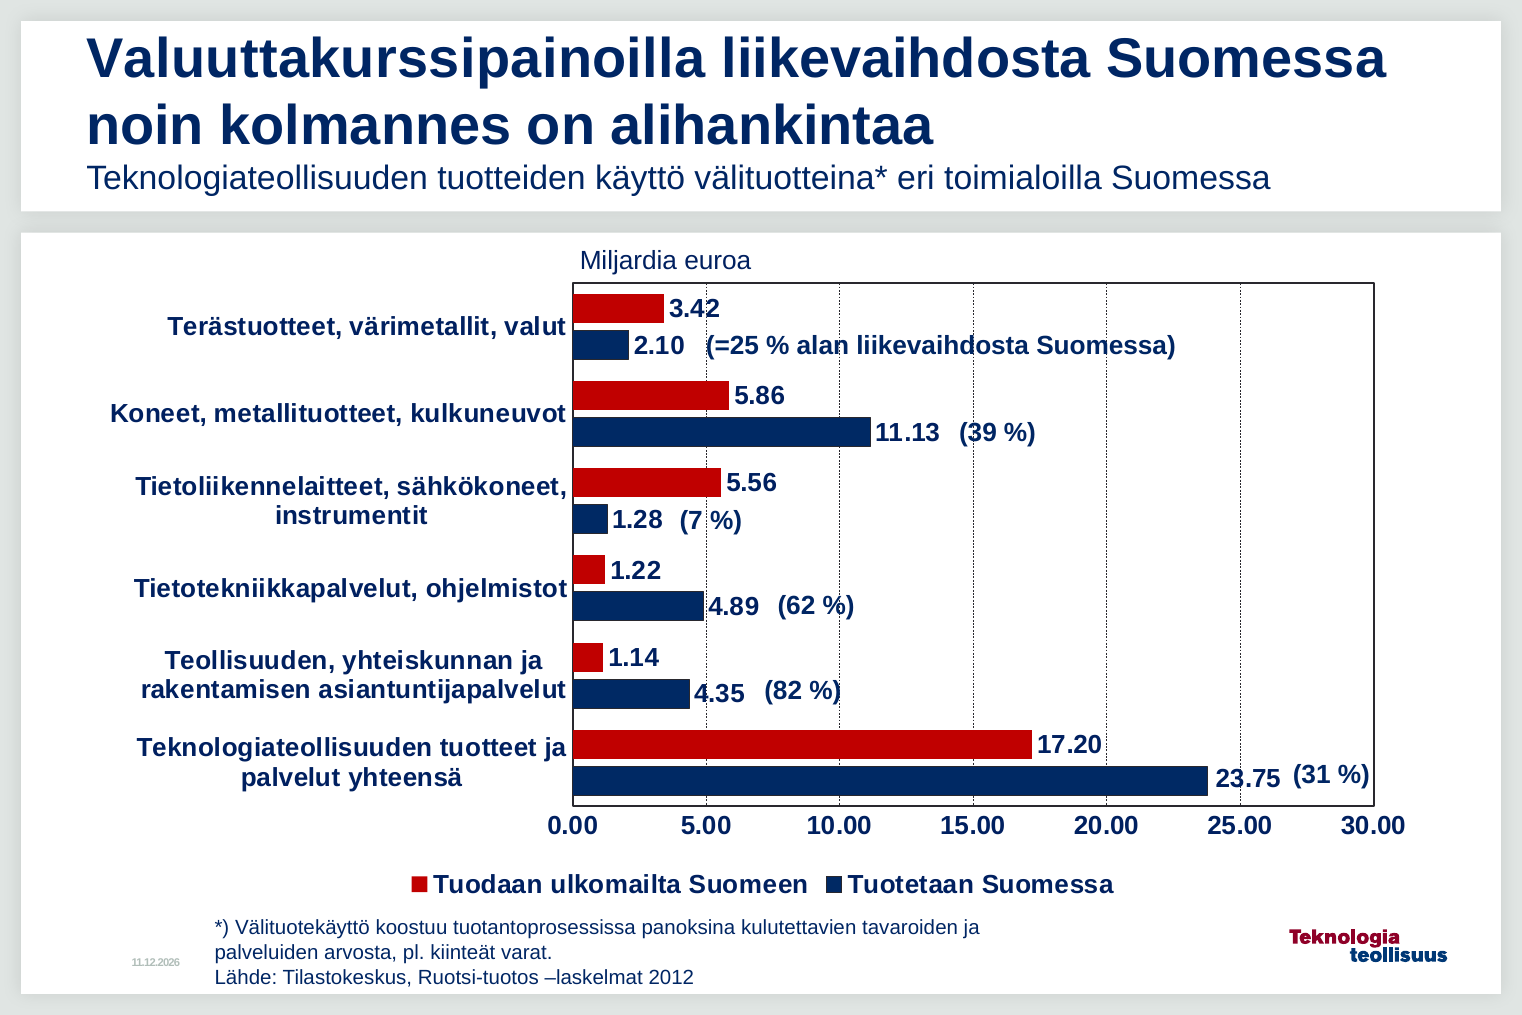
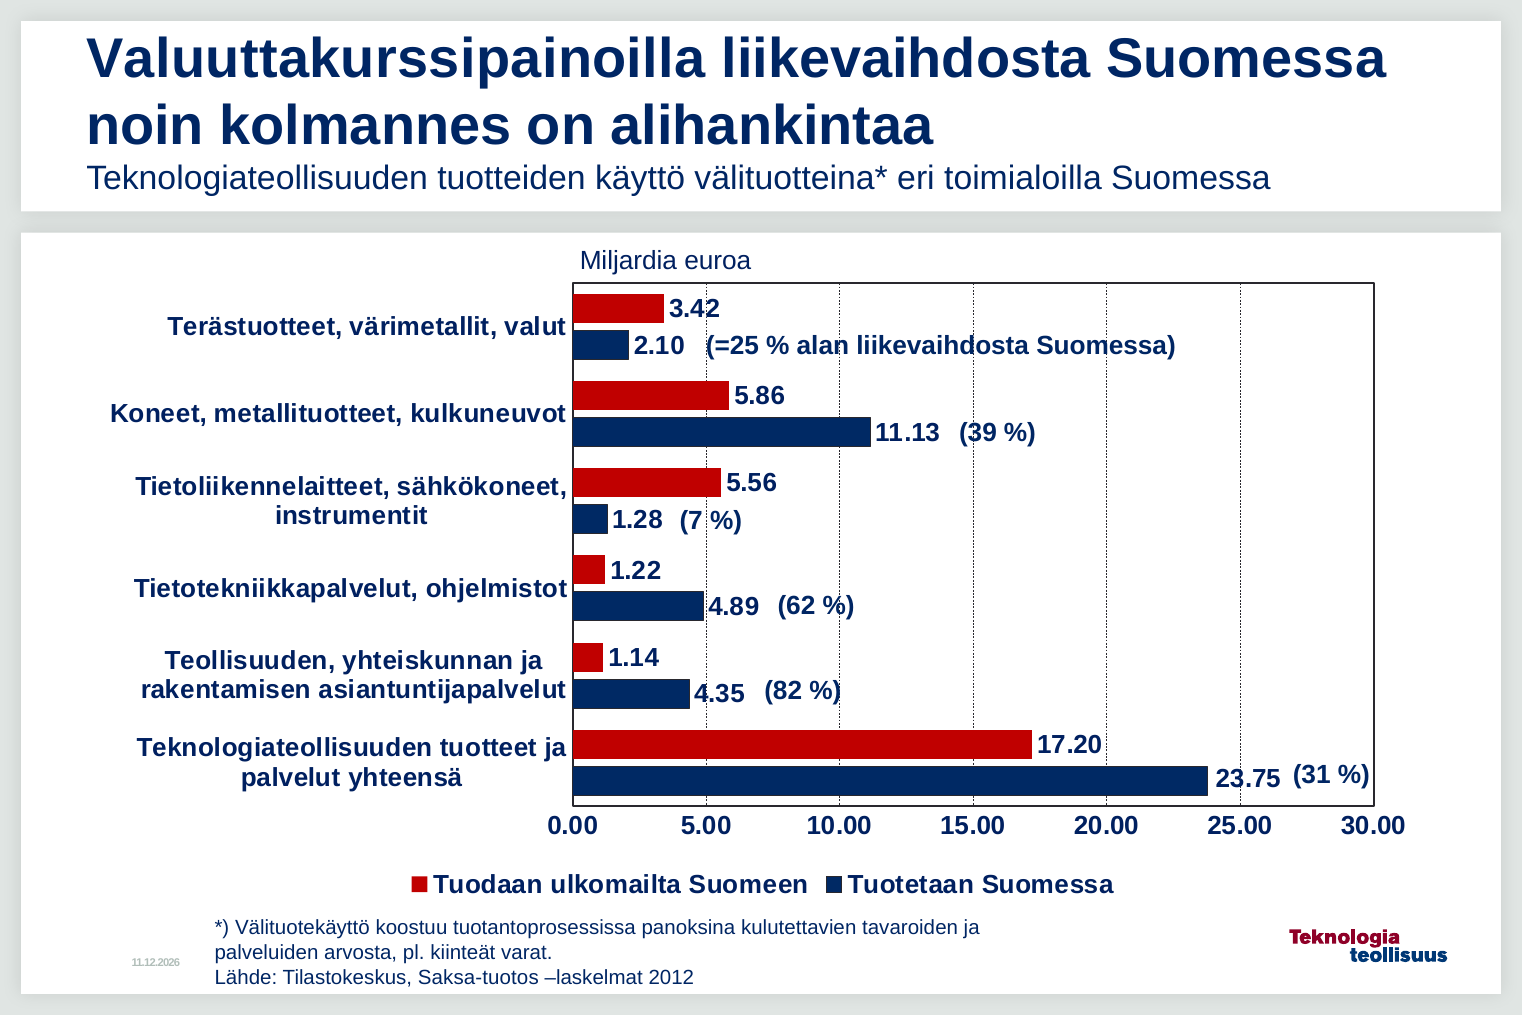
Ruotsi-tuotos: Ruotsi-tuotos -> Saksa-tuotos (478, 977)
